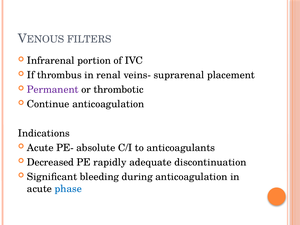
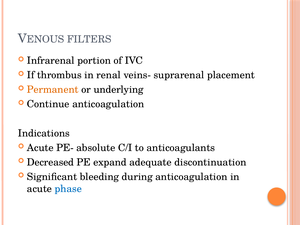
Permanent colour: purple -> orange (53, 90)
thrombotic: thrombotic -> underlying (119, 90)
rapidly: rapidly -> expand (110, 162)
